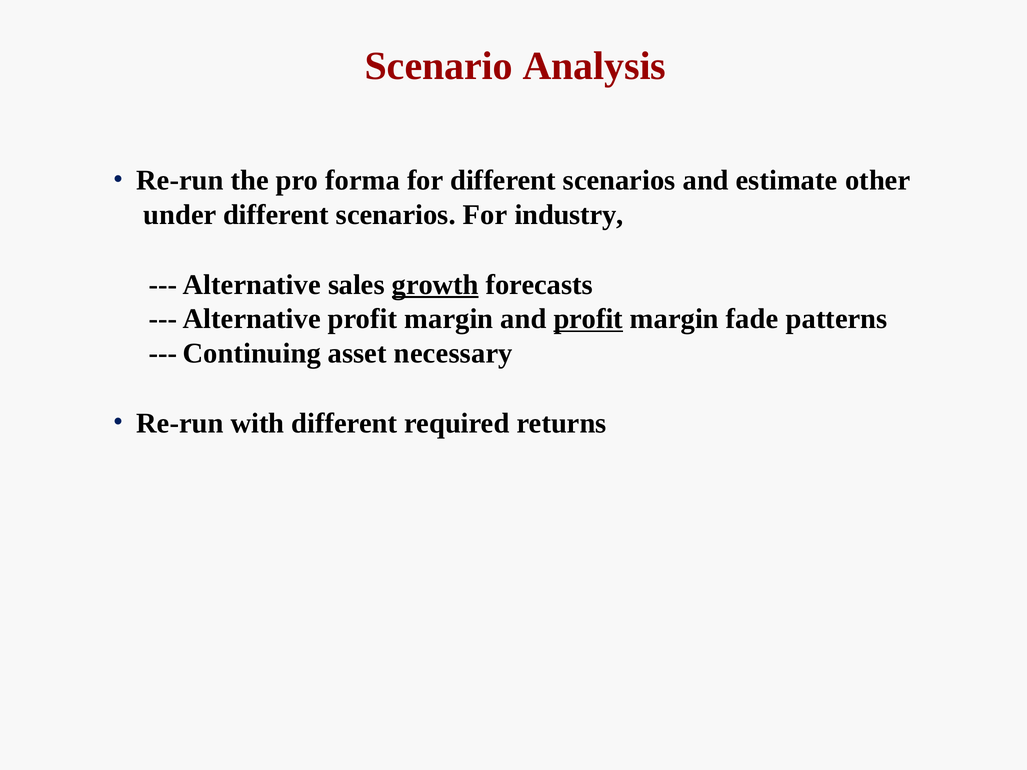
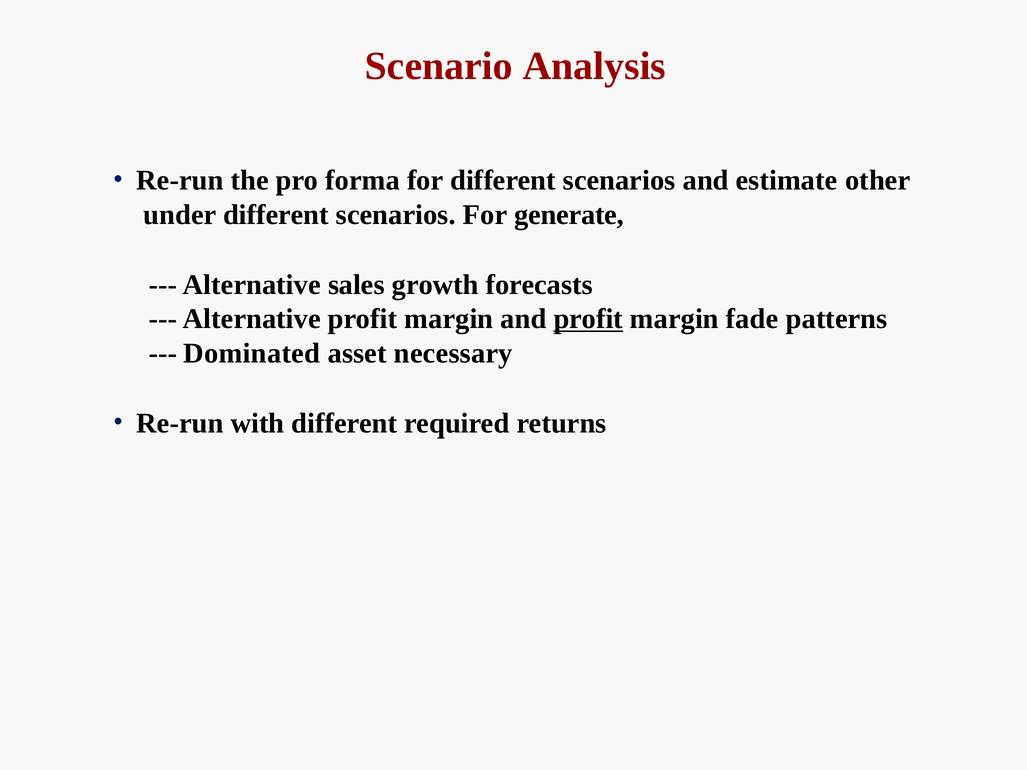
industry: industry -> generate (569, 215)
growth underline: present -> none (435, 285)
Continuing: Continuing -> Dominated (252, 353)
